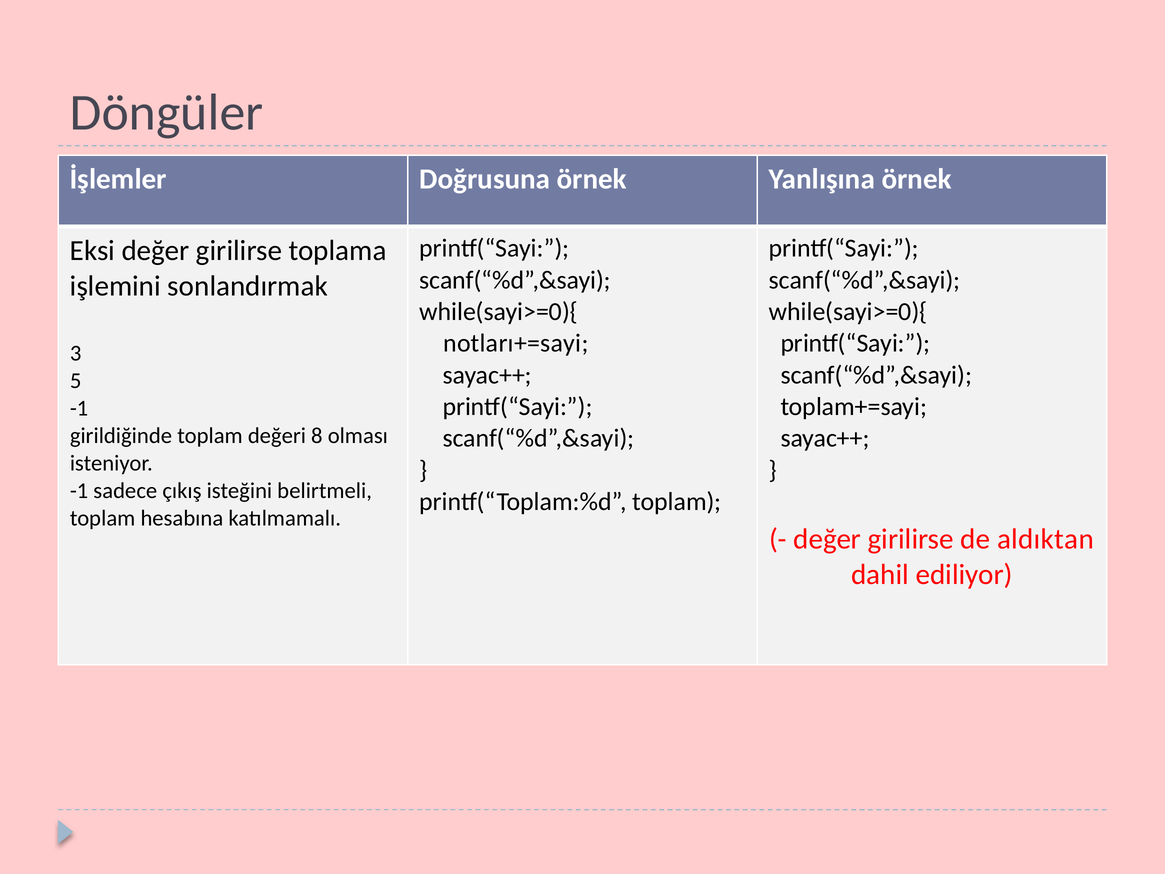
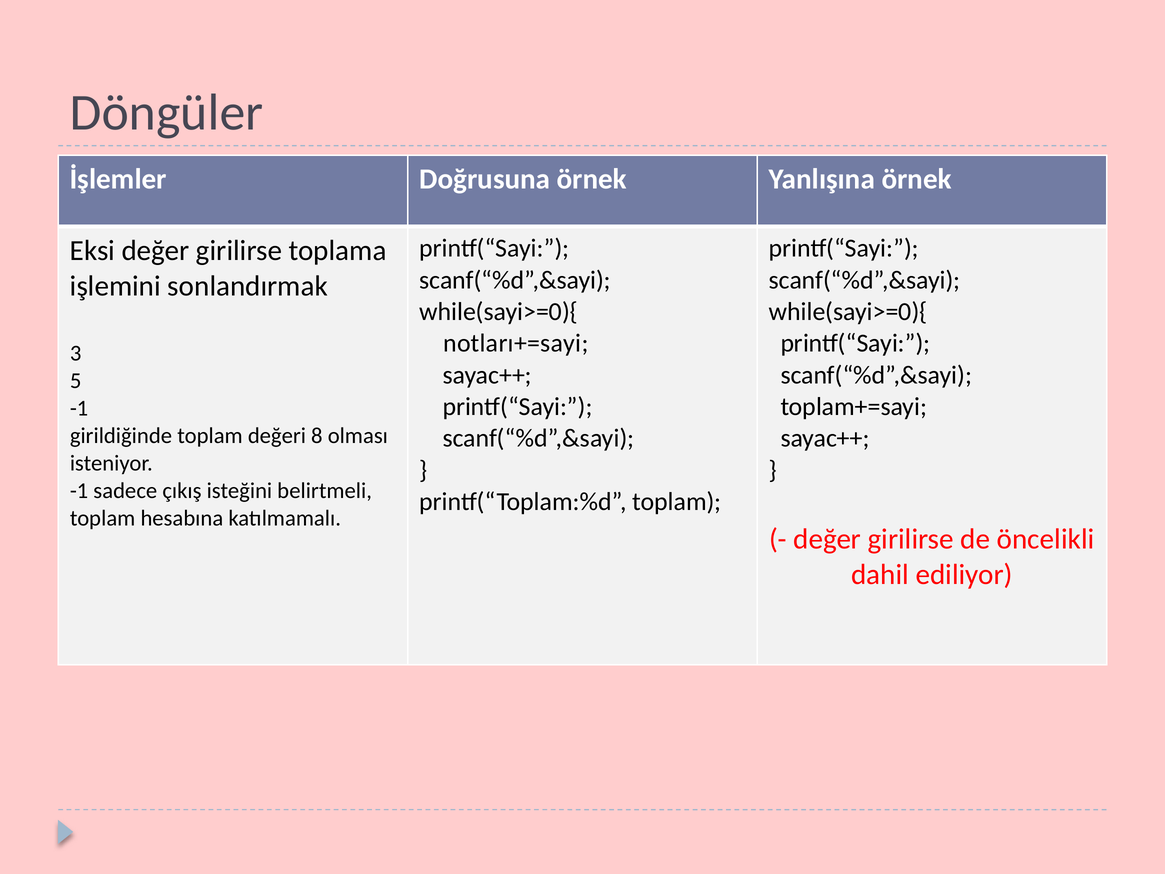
aldıktan: aldıktan -> öncelikli (1046, 539)
